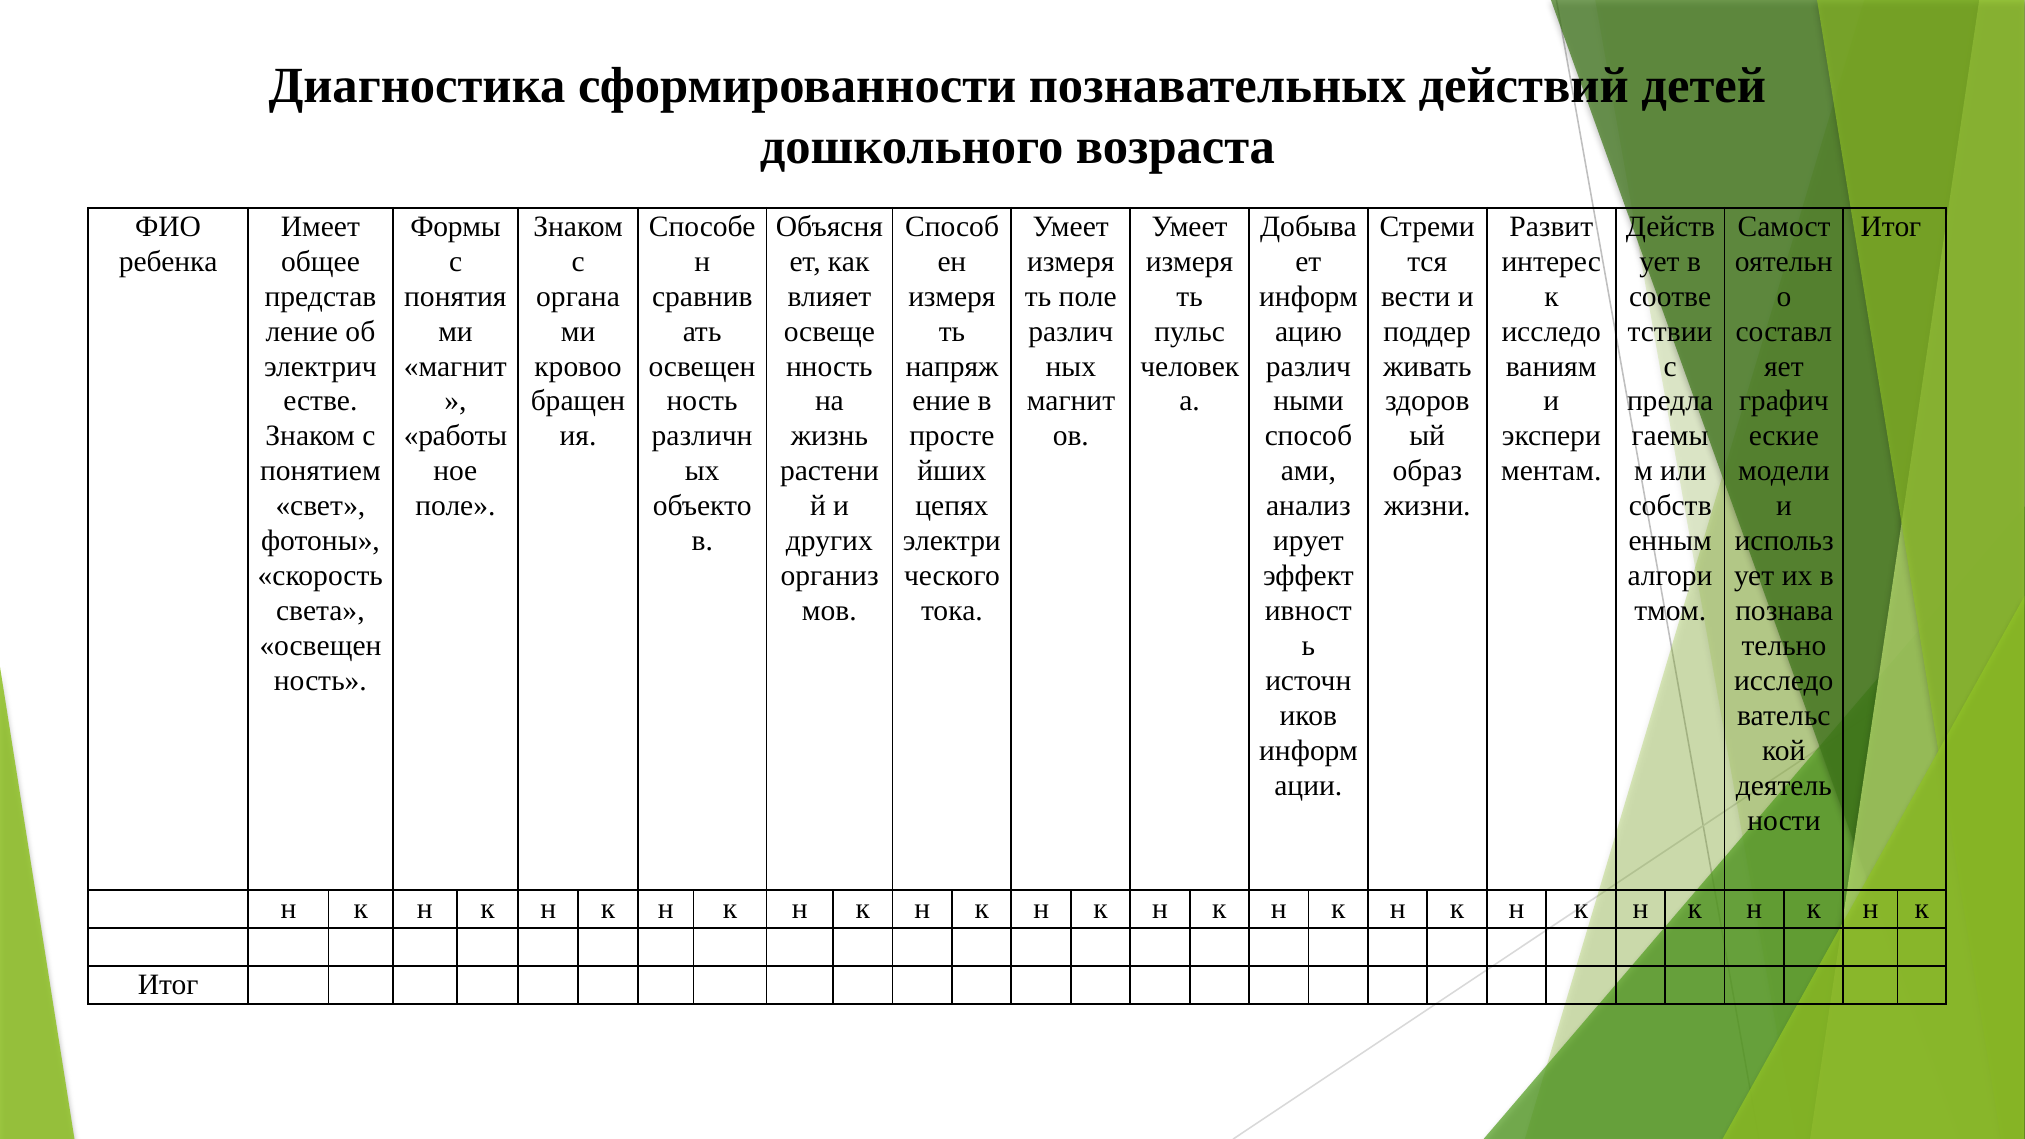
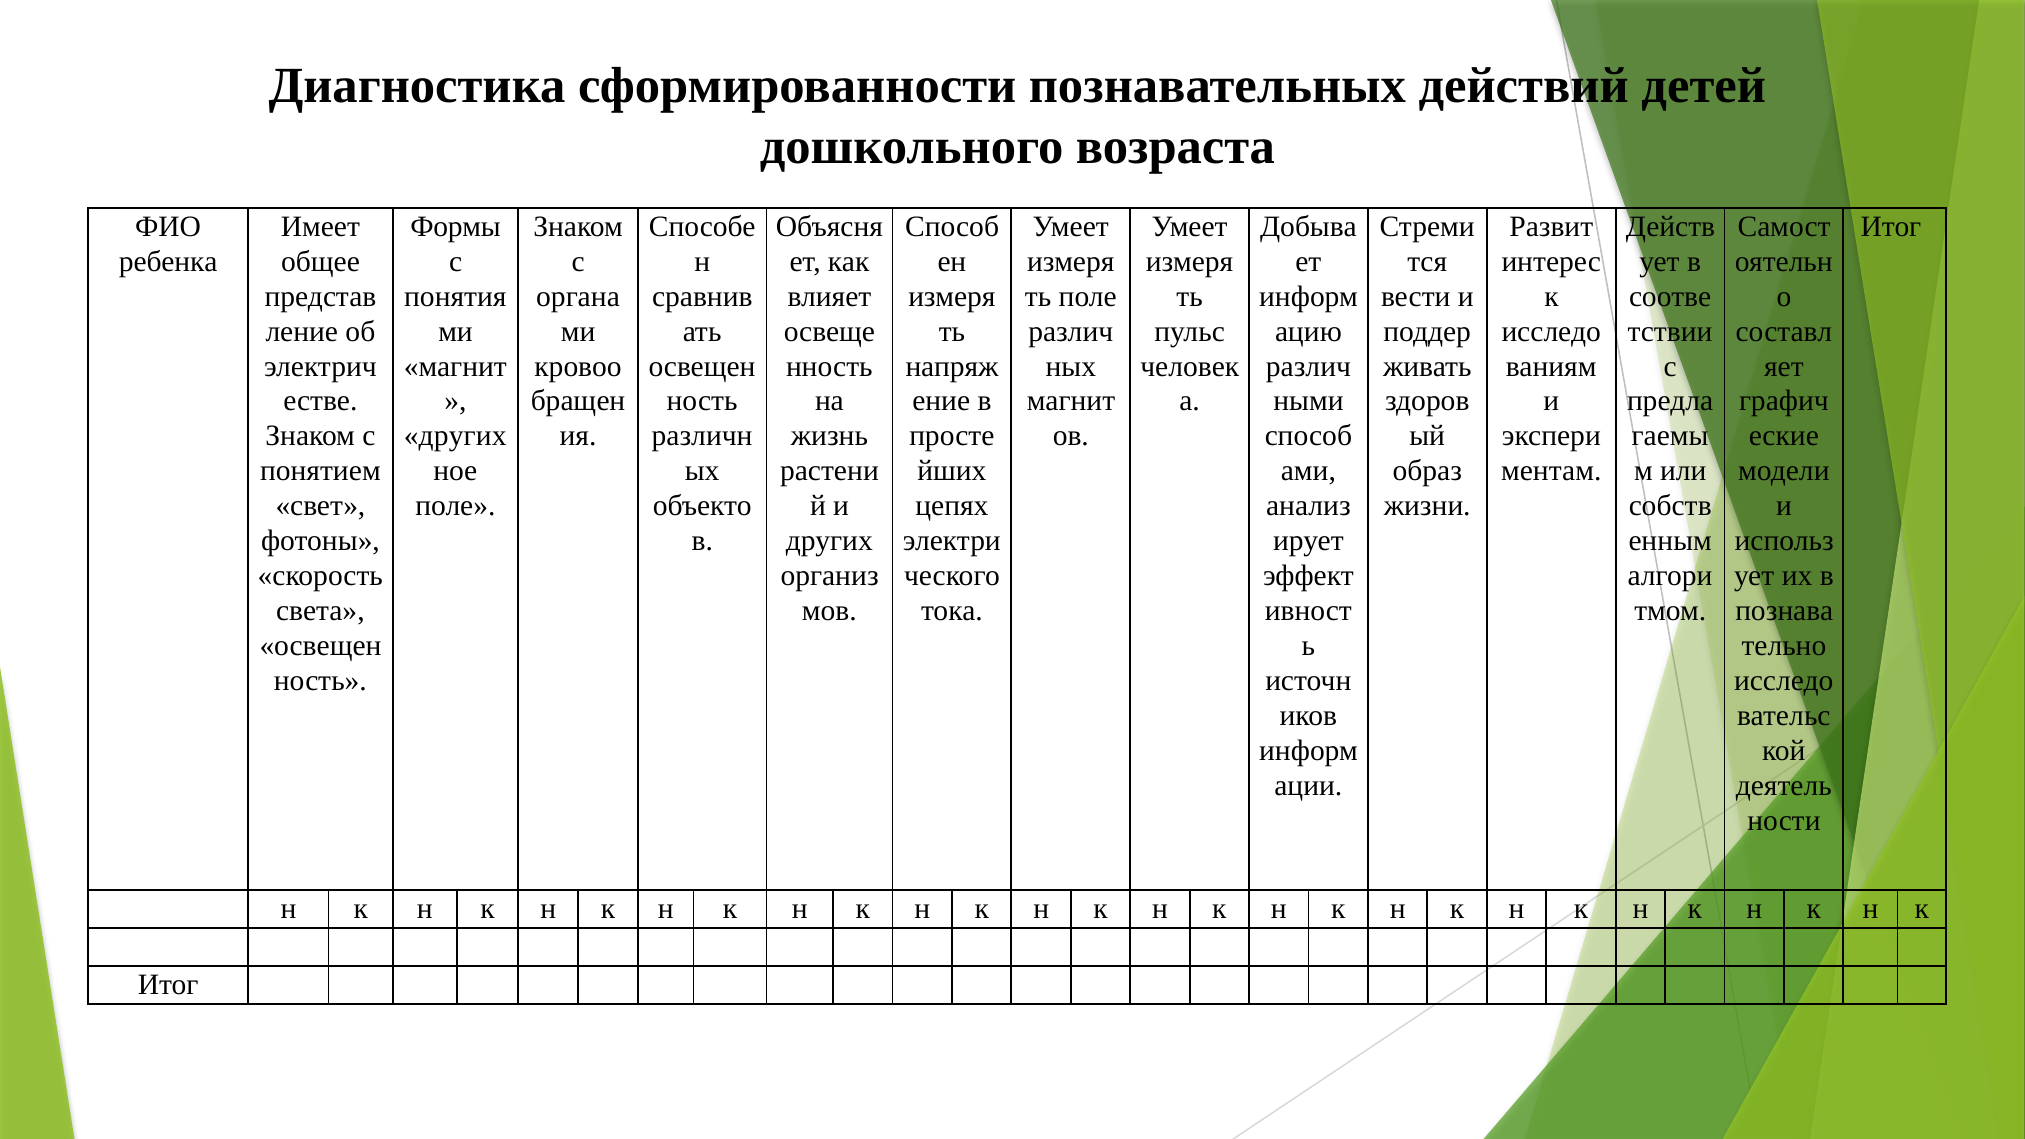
работы: работы -> других (455, 436)
